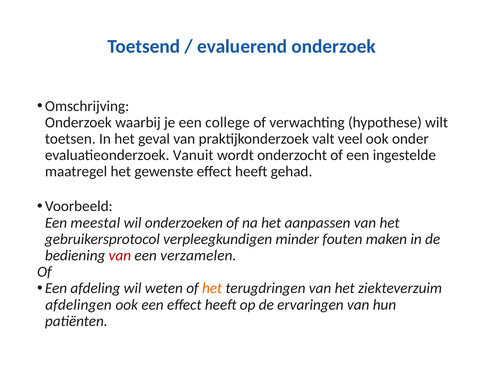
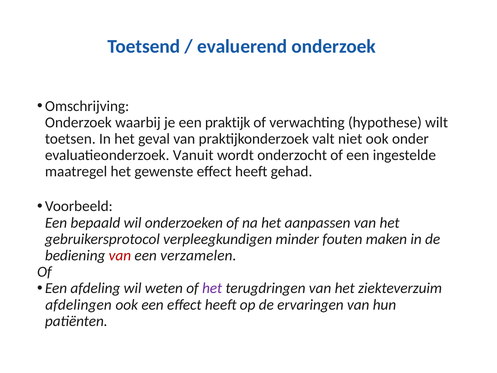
college: college -> praktijk (228, 122)
veel: veel -> niet (350, 139)
meestal: meestal -> bepaald (95, 223)
het colour: orange -> purple (212, 288)
